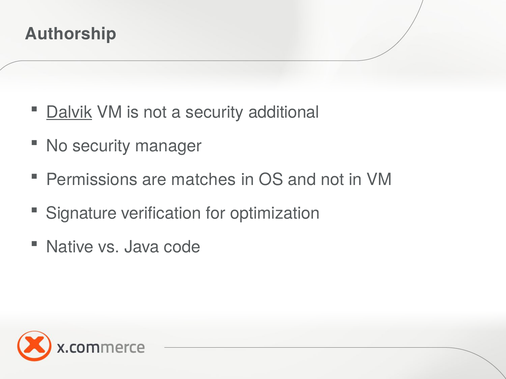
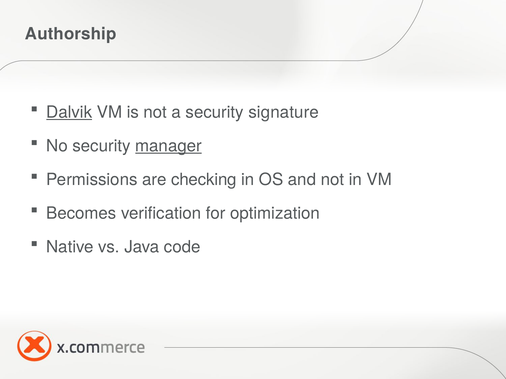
additional: additional -> signature (284, 113)
manager underline: none -> present (169, 146)
matches: matches -> checking (204, 180)
Signature: Signature -> Becomes (81, 214)
